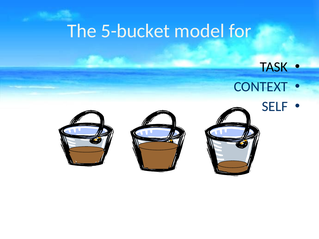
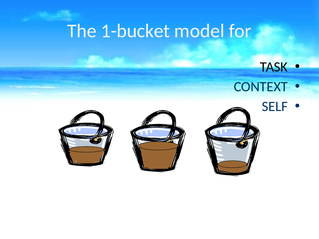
5-bucket: 5-bucket -> 1-bucket (135, 31)
